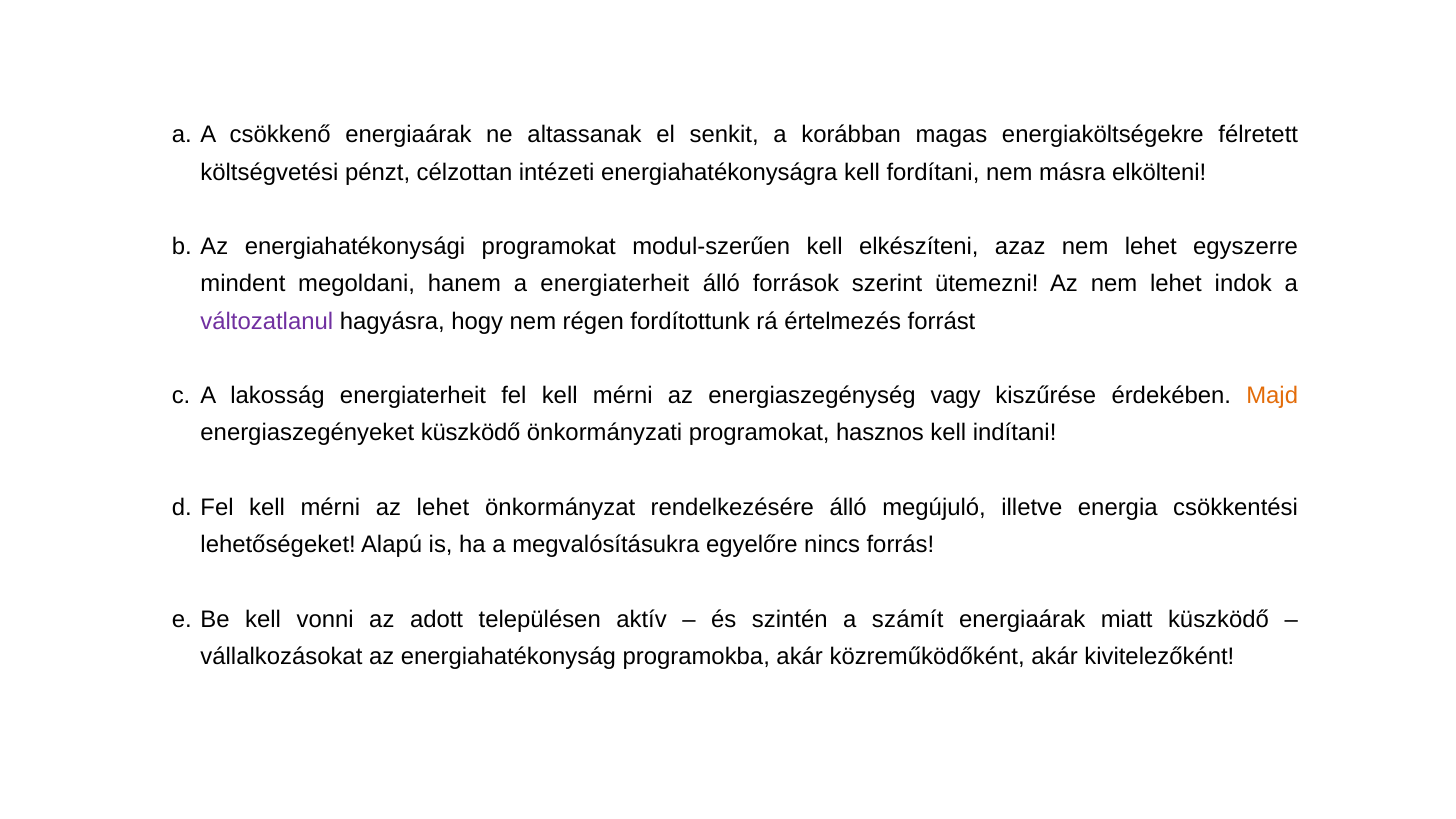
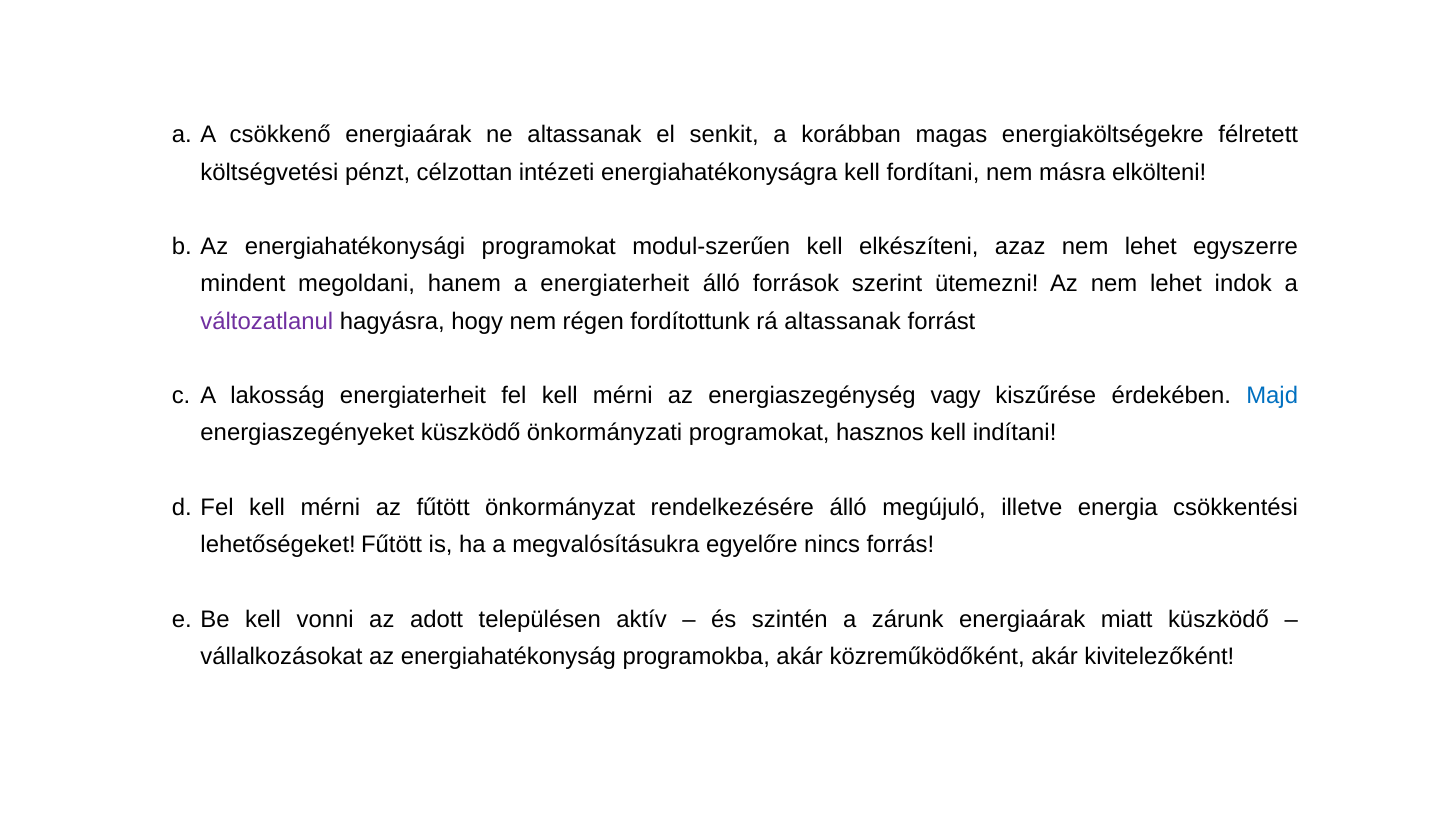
rá értelmezés: értelmezés -> altassanak (843, 321)
Majd colour: orange -> blue (1272, 396)
az lehet: lehet -> fűtött (443, 508)
lehetőségeket Alapú: Alapú -> Fűtött (392, 545)
számít: számít -> zárunk (908, 619)
